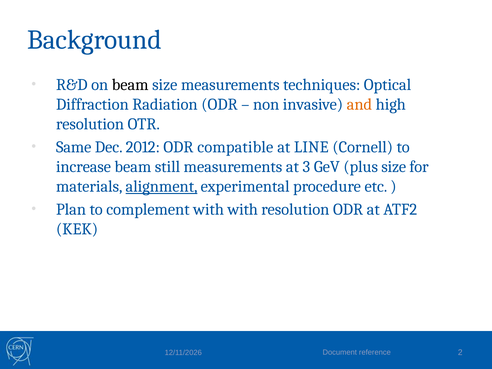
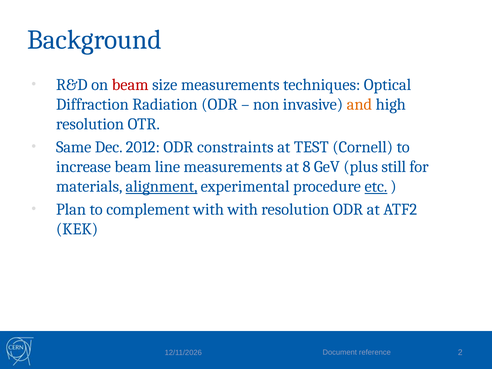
beam colour: black -> red (130, 85)
compatible: compatible -> constraints (235, 147)
LINE: LINE -> TEST (311, 147)
still: still -> line (168, 167)
3: 3 -> 8 (306, 167)
plus size: size -> still (394, 167)
etc underline: none -> present (376, 186)
